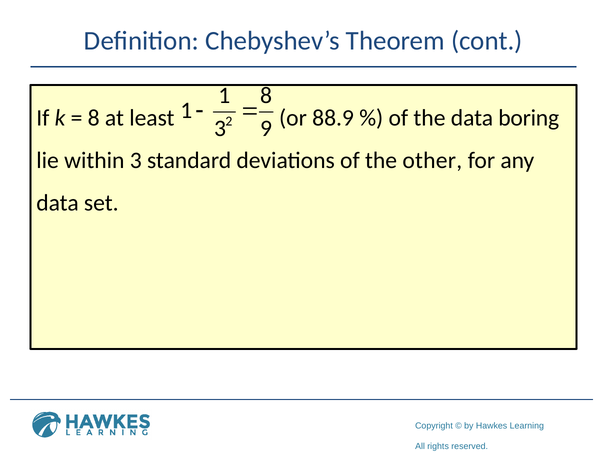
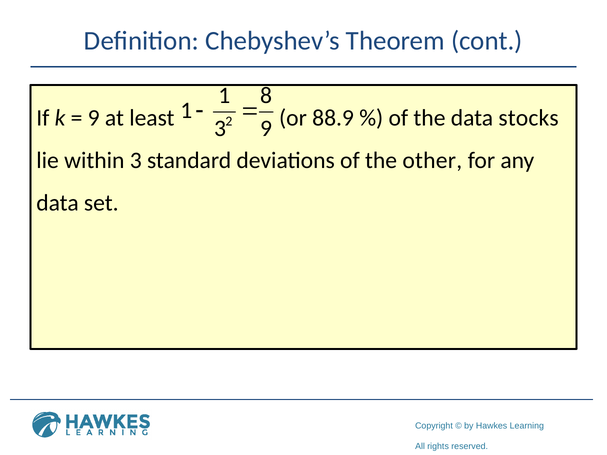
8: 8 -> 9 (94, 118)
boring: boring -> stocks (529, 118)
